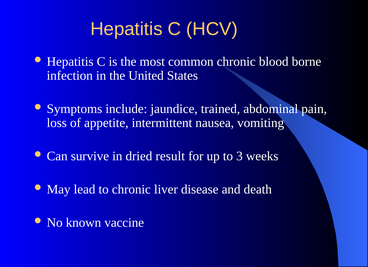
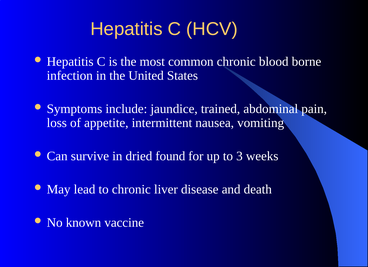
result: result -> found (170, 156)
